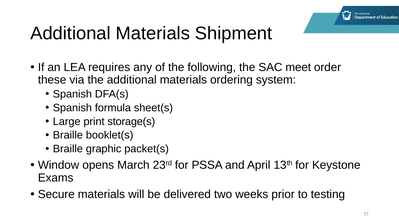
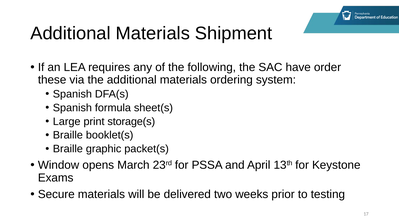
meet: meet -> have (298, 67)
